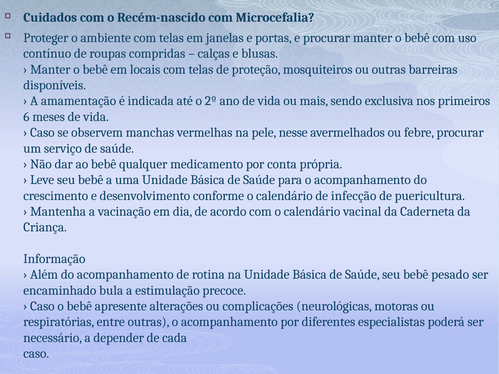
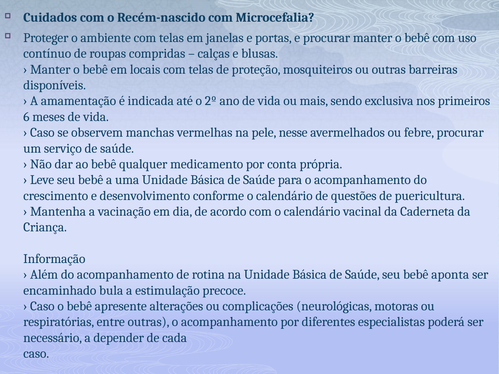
infecção: infecção -> questões (354, 196)
pesado: pesado -> aponta (450, 275)
